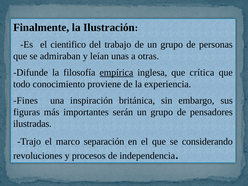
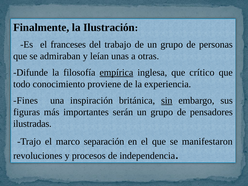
cientìfico: cientìfico -> franceses (68, 45)
crítica: crítica -> crítico (202, 73)
sin underline: none -> present (167, 100)
considerando: considerando -> manifestaron (207, 141)
